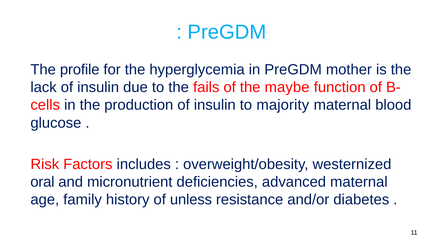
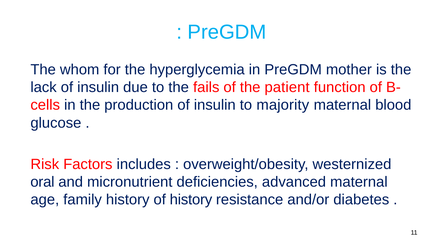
profile: profile -> whom (80, 70)
maybe: maybe -> patient (287, 87)
of unless: unless -> history (191, 200)
